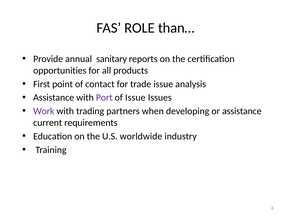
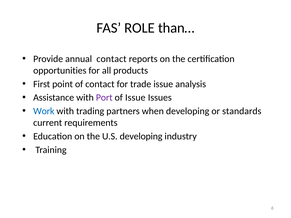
annual sanitary: sanitary -> contact (111, 59)
Work colour: purple -> blue (44, 111)
or assistance: assistance -> standards (242, 111)
U.S worldwide: worldwide -> developing (141, 136)
